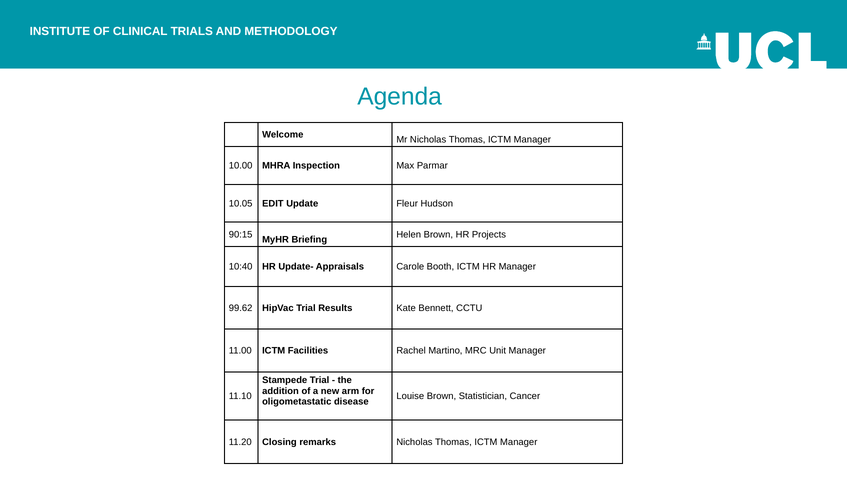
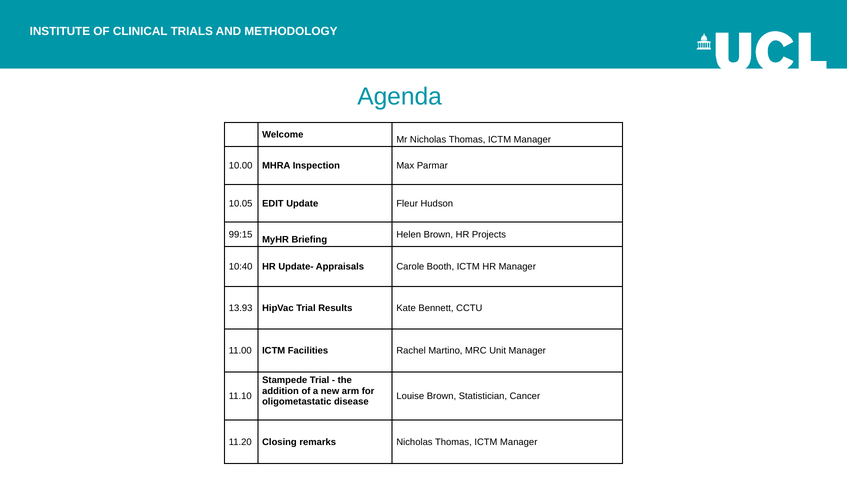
90:15: 90:15 -> 99:15 (241, 234)
99.62: 99.62 -> 13.93 (241, 308)
